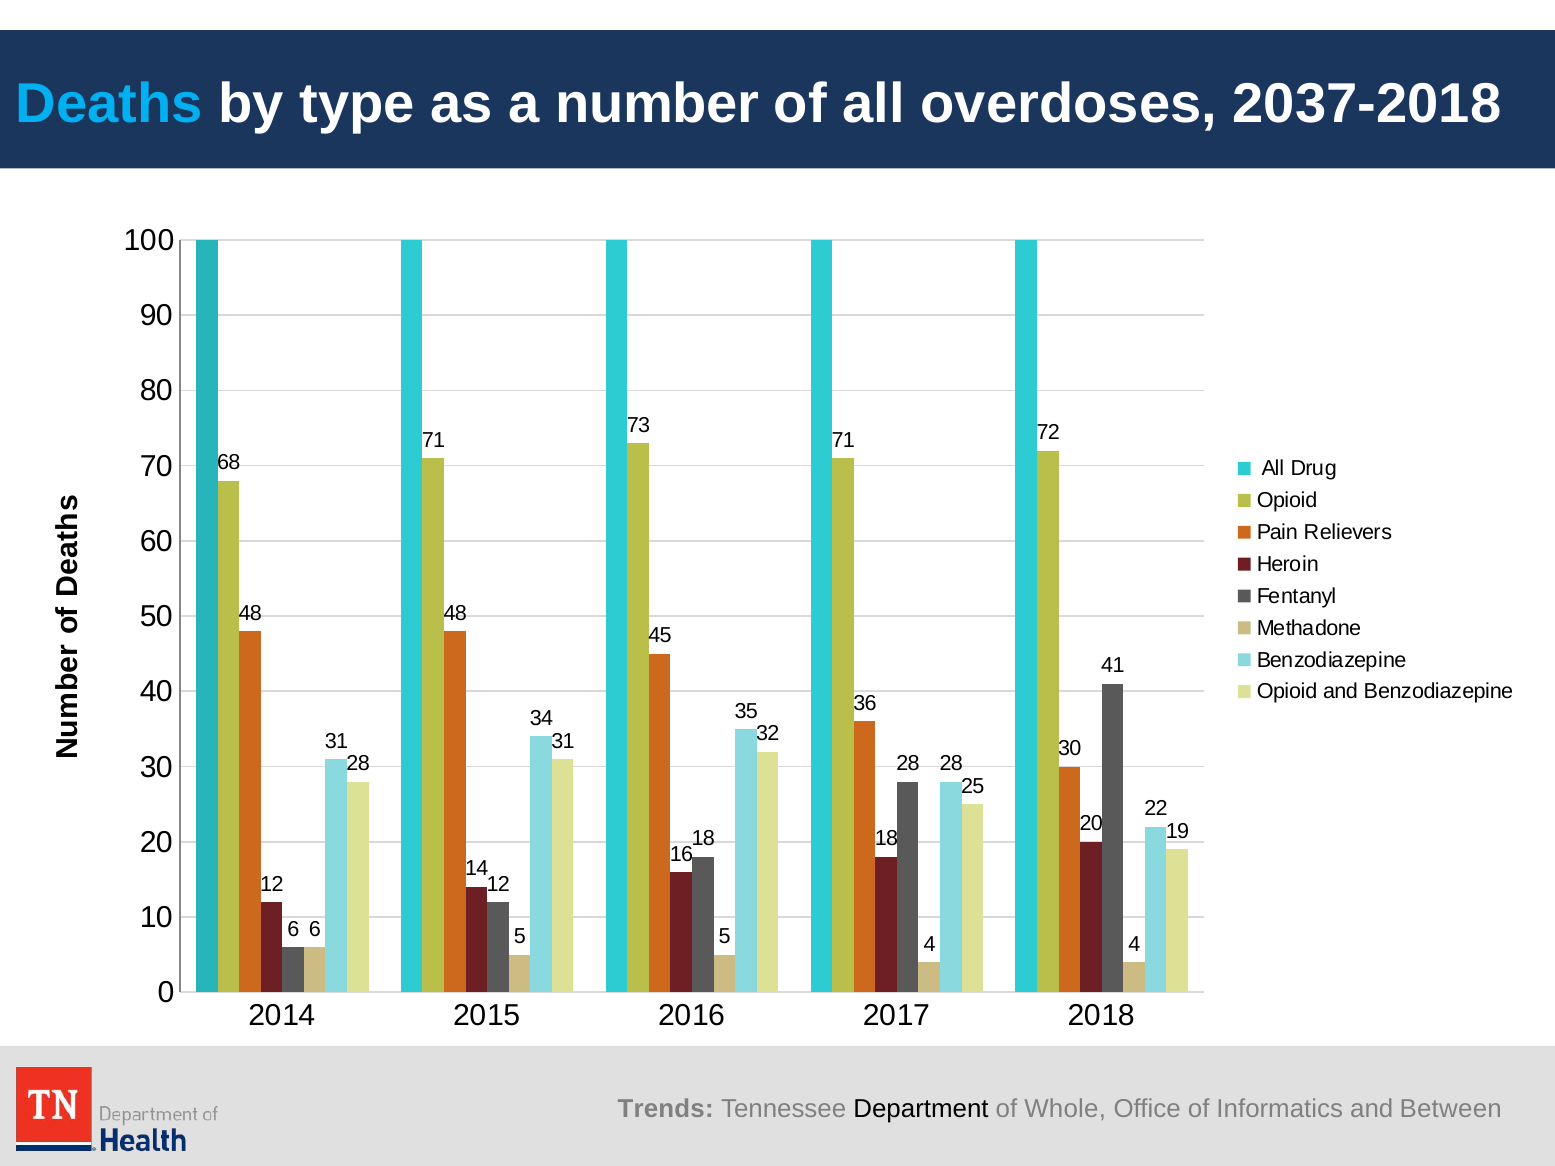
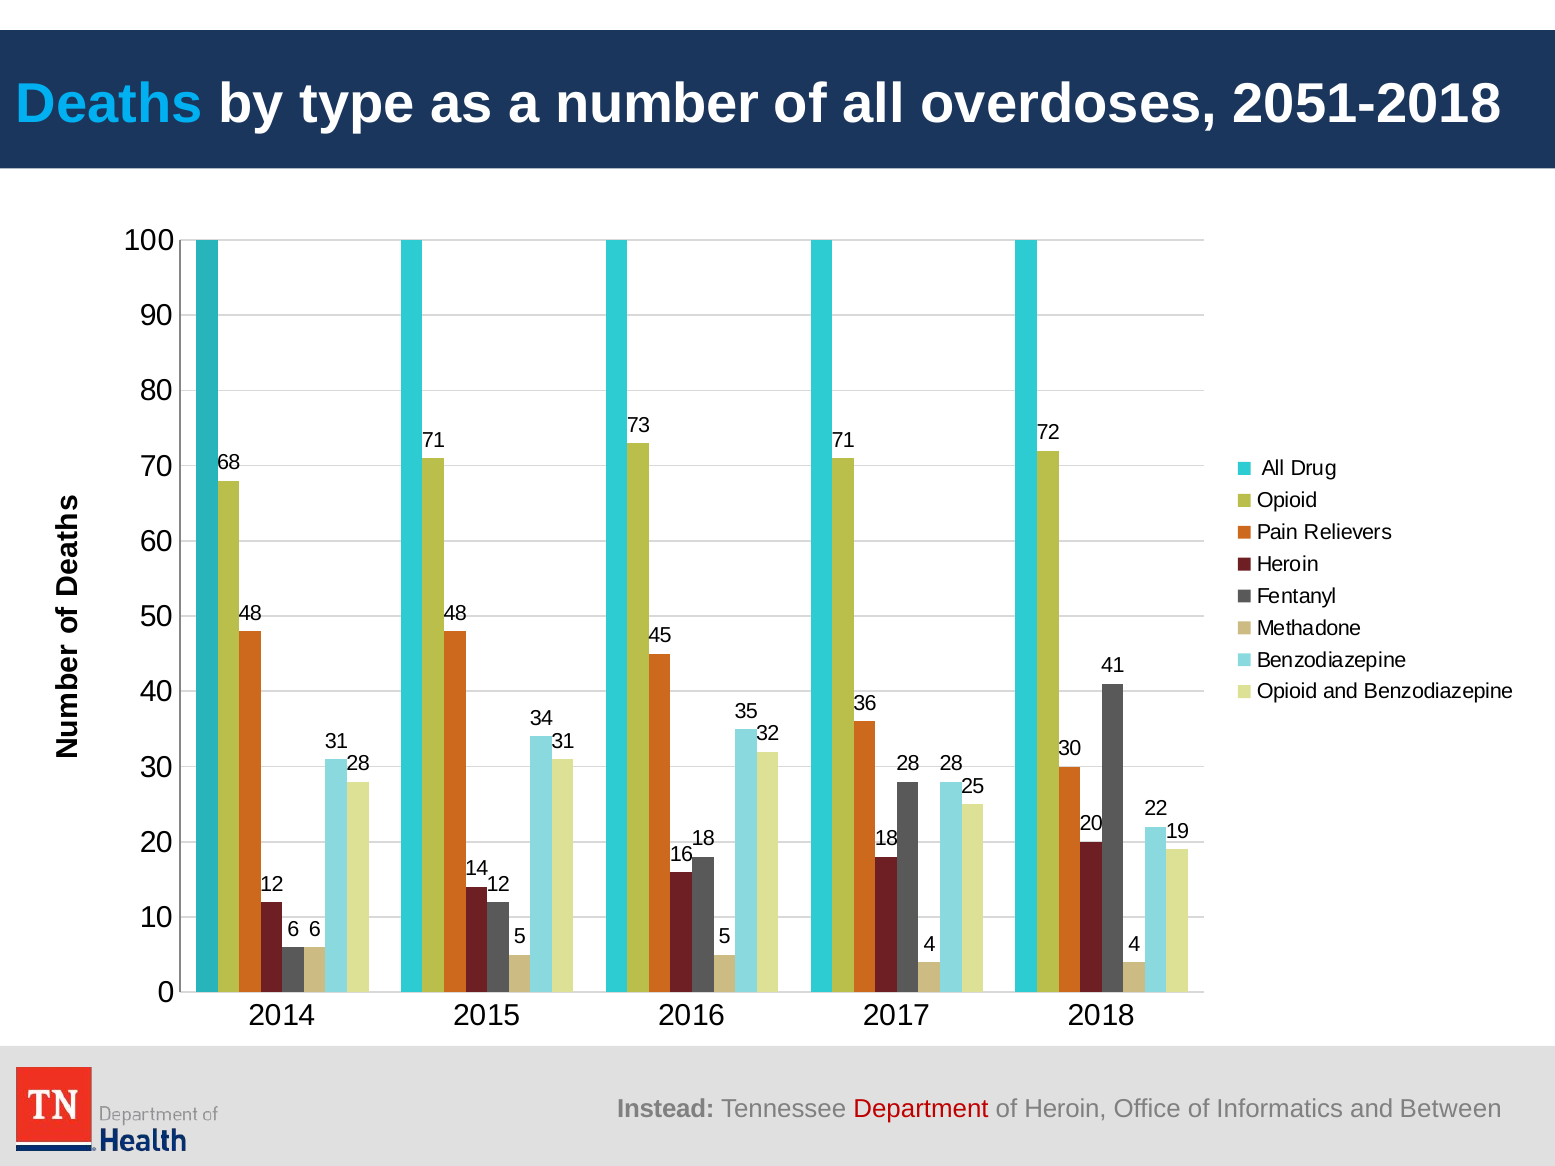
2037-2018: 2037-2018 -> 2051-2018 (1367, 104)
Trends: Trends -> Instead (666, 1110)
Department colour: black -> red (921, 1110)
of Whole: Whole -> Heroin (1065, 1110)
